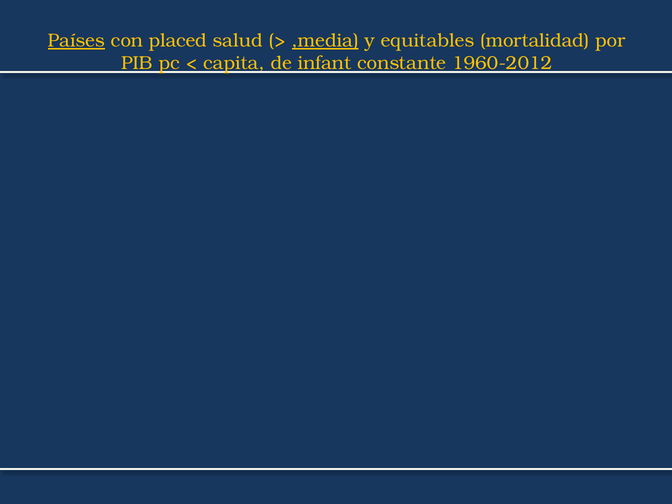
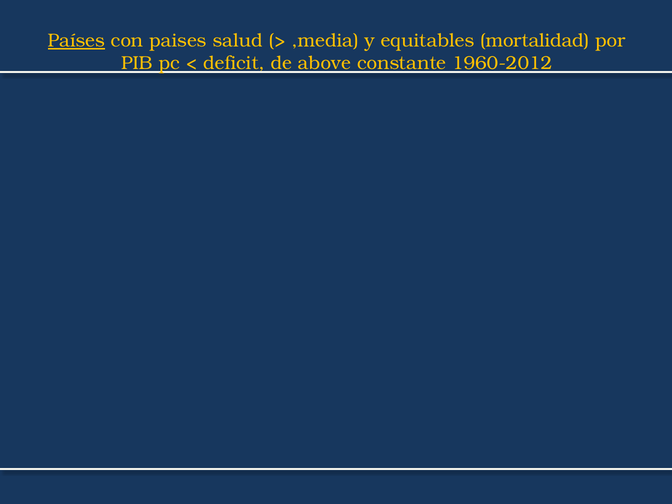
placed: placed -> paises (178, 41)
,media underline: present -> none (325, 41)
capita: capita -> deficit (234, 63)
infant: infant -> above (324, 63)
